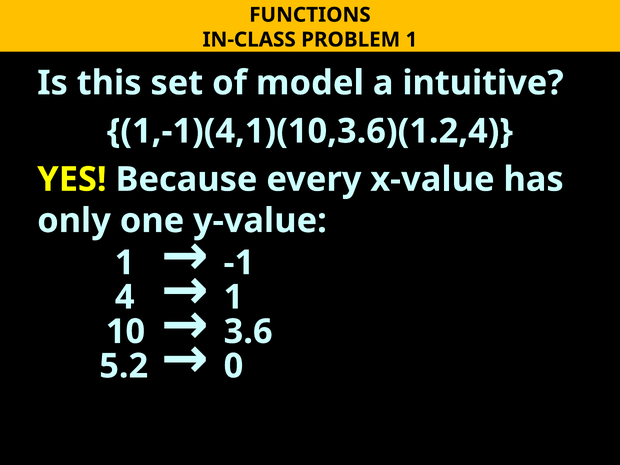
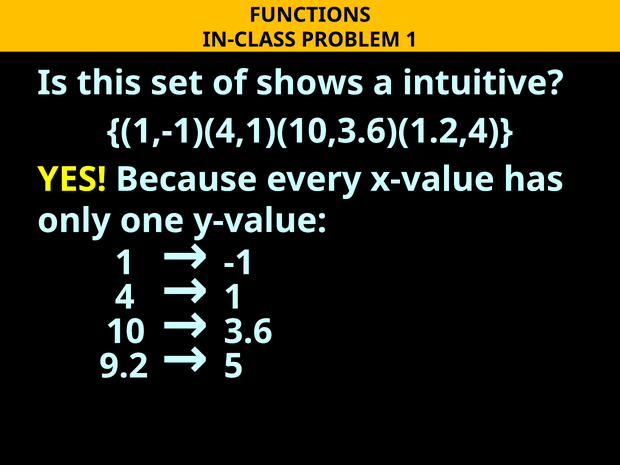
model: model -> shows (310, 83)
5.2: 5.2 -> 9.2 (124, 366)
0: 0 -> 5 (233, 366)
